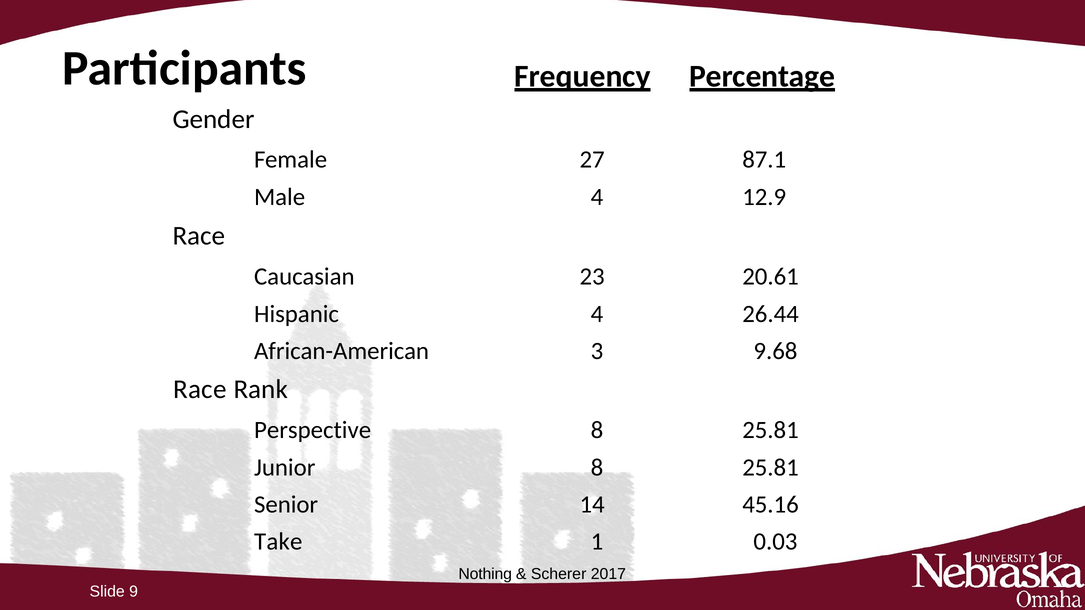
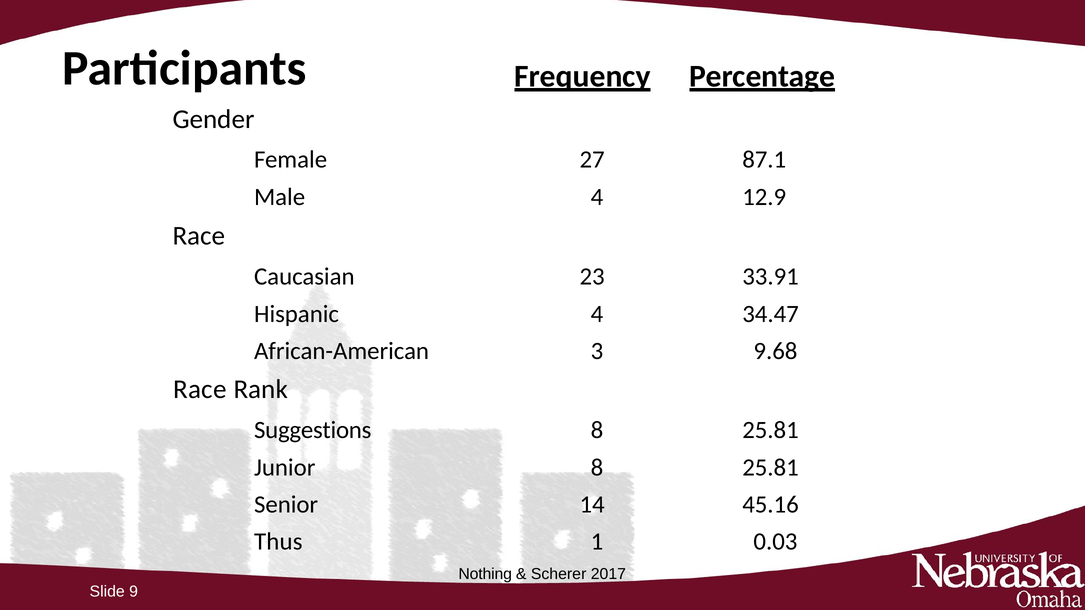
20.61: 20.61 -> 33.91 (771, 276)
26.44: 26.44 -> 34.47 (771, 314)
Perspective: Perspective -> Suggestions (313, 430)
Take: Take -> Thus (278, 542)
